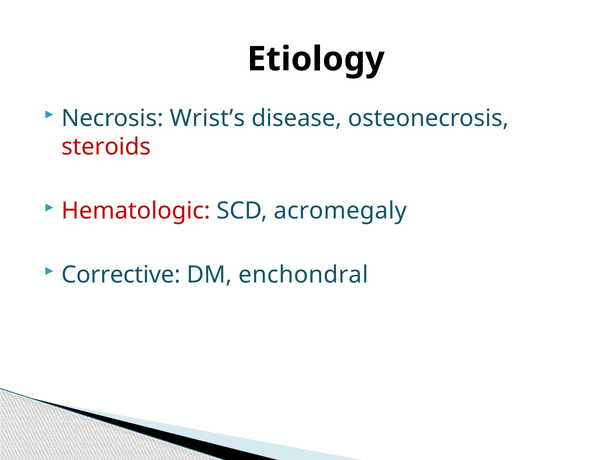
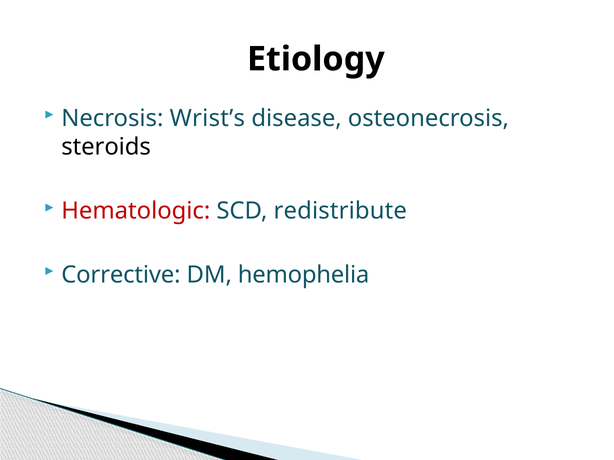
steroids colour: red -> black (106, 147)
acromegaly: acromegaly -> redistribute (340, 211)
enchondral: enchondral -> hemophelia (304, 275)
